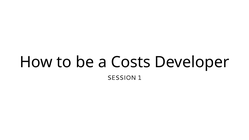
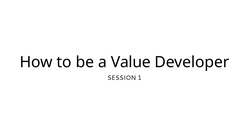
Costs: Costs -> Value (131, 62)
